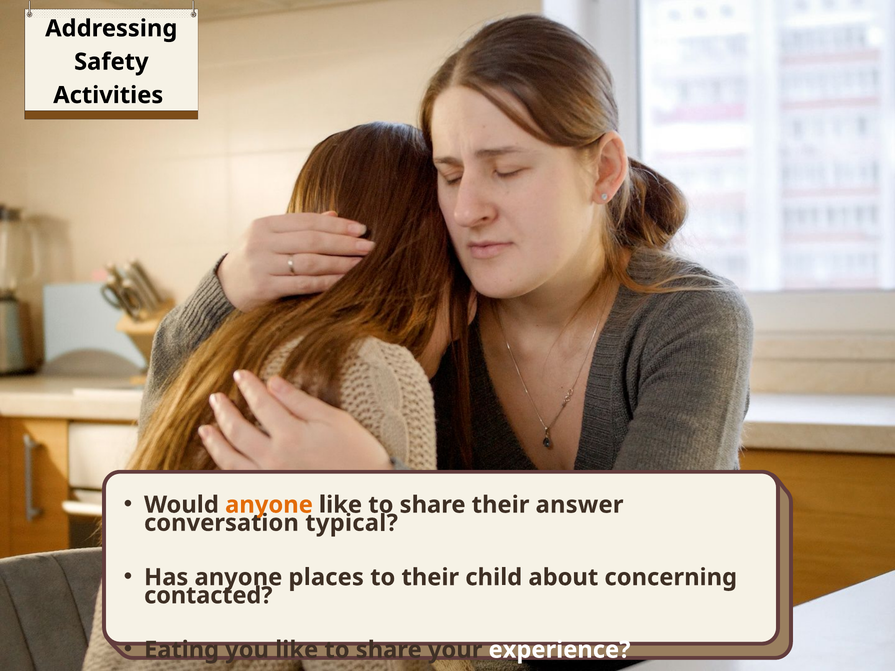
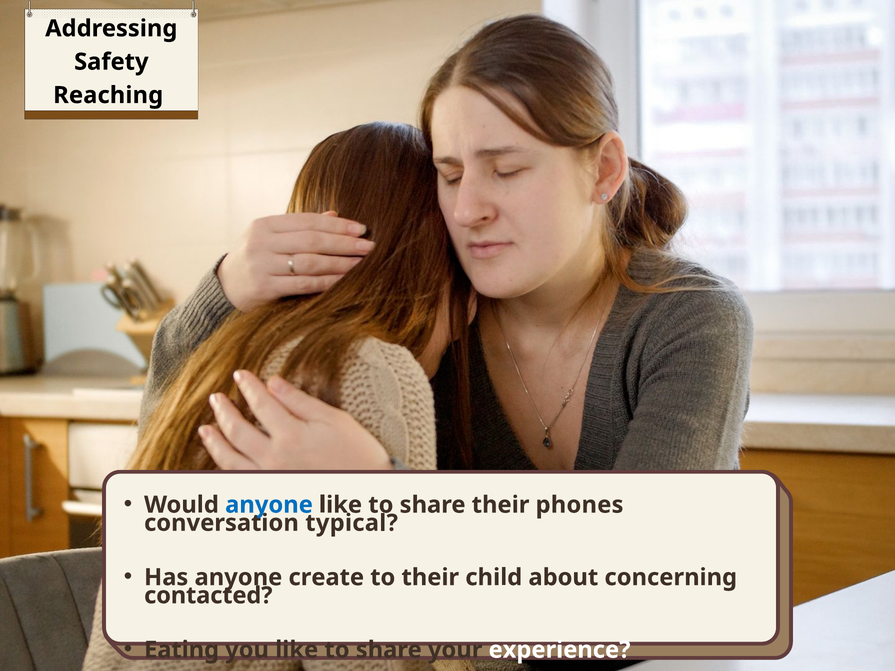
Activities: Activities -> Reaching (108, 95)
anyone colour: orange -> blue (269, 505)
answer: answer -> phones (580, 505)
places: places -> create (326, 578)
